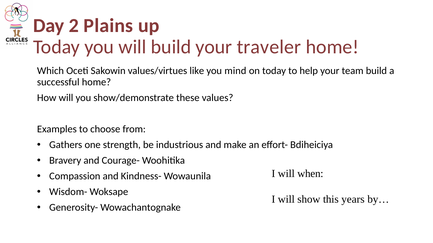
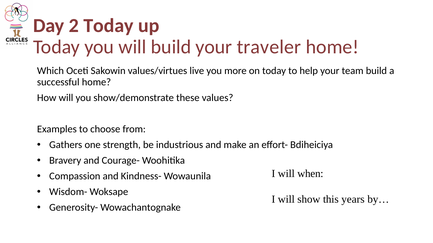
2 Plains: Plains -> Today (108, 26)
like: like -> live (197, 71)
mind: mind -> more (235, 71)
